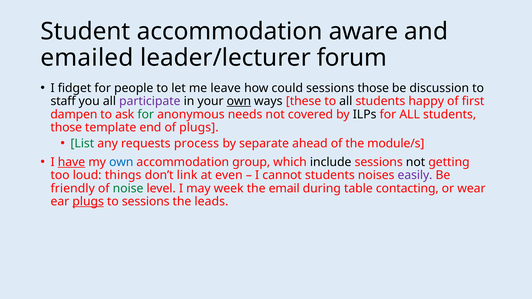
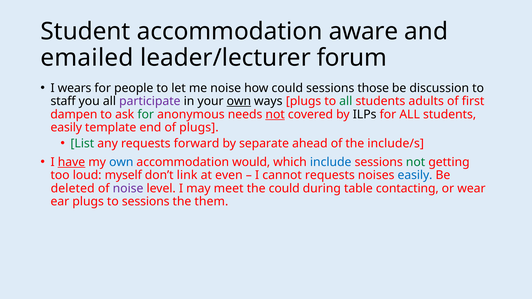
fidget: fidget -> wears (75, 88)
me leave: leave -> noise (226, 88)
ways these: these -> plugs (304, 101)
all colour: black -> green (346, 101)
happy: happy -> adults (426, 101)
not underline: none -> present (275, 114)
those: those -> easily (66, 128)
process: process -> forward (197, 144)
module/s: module/s -> include/s (396, 144)
group: group -> would (251, 162)
include colour: black -> blue (331, 162)
not colour: black -> green (416, 162)
things: things -> myself (123, 175)
cannot students: students -> requests (330, 175)
easily colour: purple -> blue (415, 175)
friendly: friendly -> deleted (73, 189)
noise colour: green -> purple (128, 189)
week: week -> meet (229, 189)
the email: email -> could (284, 189)
plugs underline: present -> none (88, 202)
leads: leads -> them (211, 202)
